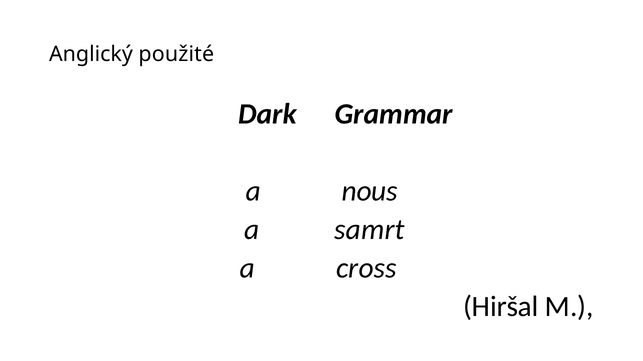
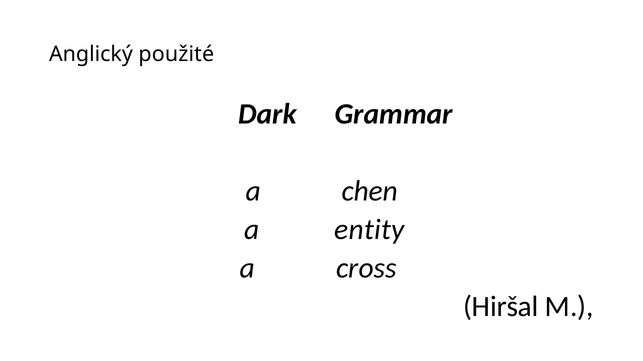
nous: nous -> chen (370, 191)
samrt: samrt -> entity (369, 230)
